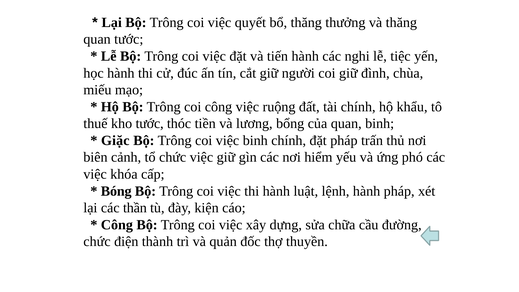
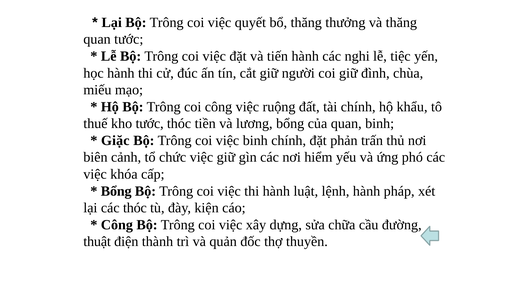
đặt pháp: pháp -> phản (344, 140)
Bóng: Bóng -> Bổng (116, 191)
các thần: thần -> thóc (135, 208)
chức: chức -> thuật (97, 242)
